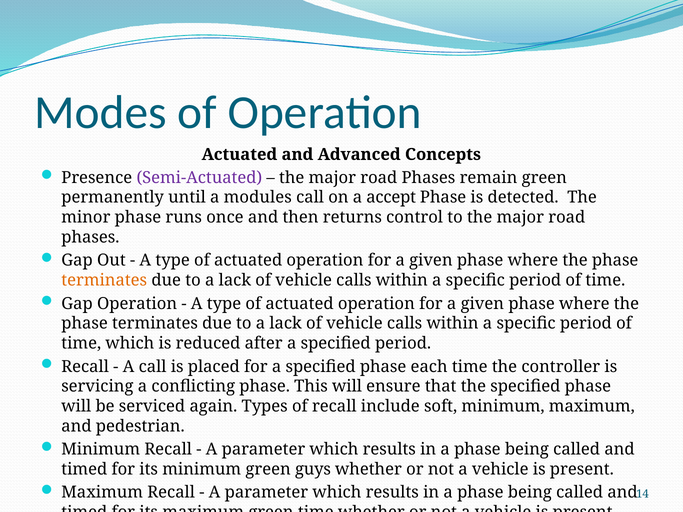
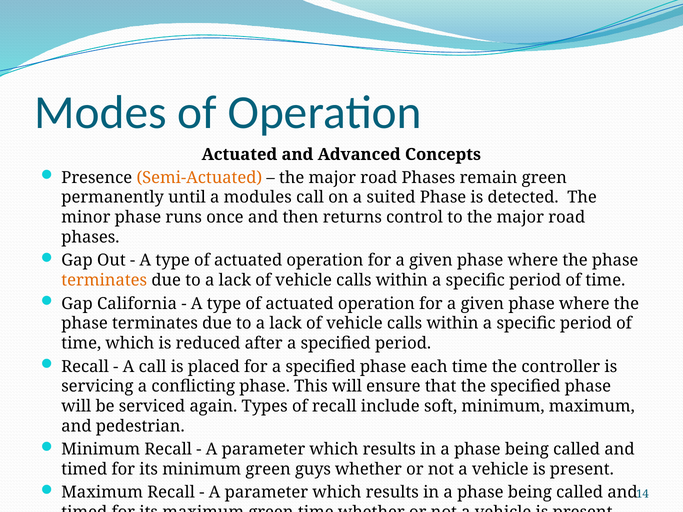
Semi-Actuated colour: purple -> orange (199, 178)
accept: accept -> suited (391, 198)
Gap Operation: Operation -> California (137, 304)
